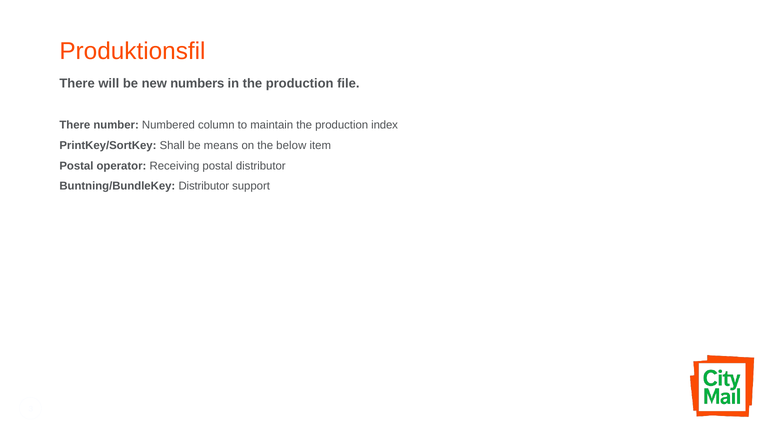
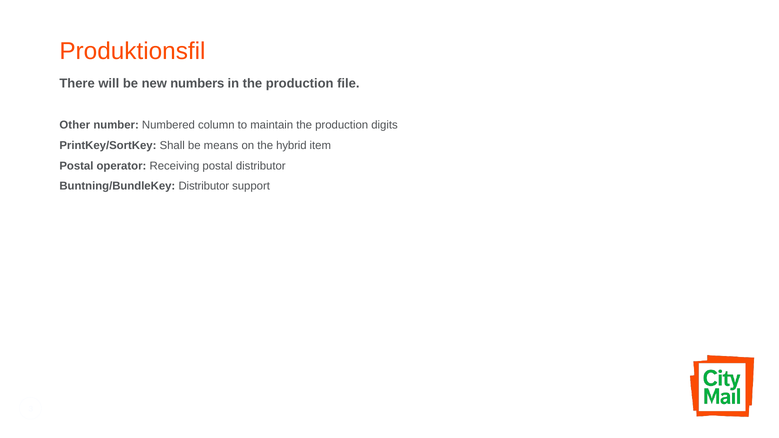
There: There -> Other (75, 125)
index: index -> digits (385, 125)
below: below -> hybrid (291, 146)
